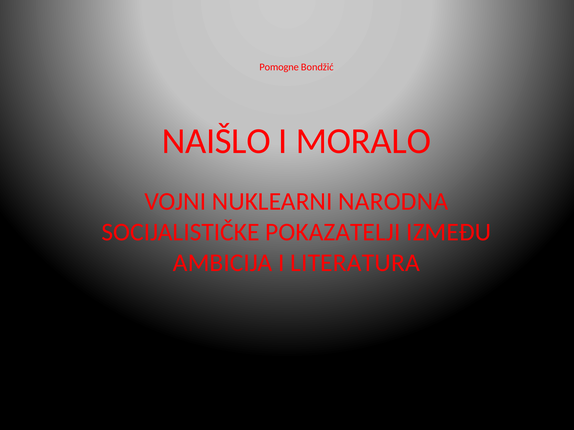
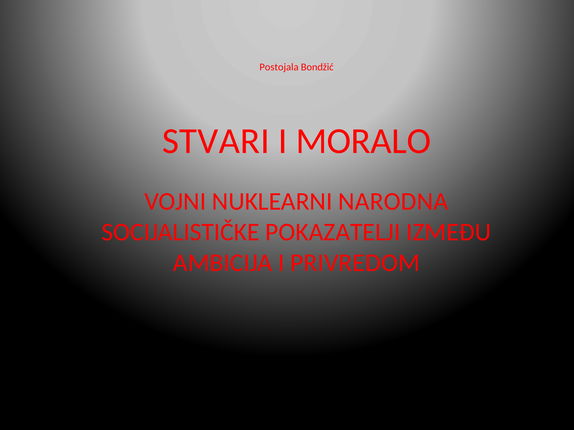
Pomogne: Pomogne -> Postojala (279, 67)
NAIŠLO: NAIŠLO -> STVARI (216, 141)
LITERATURA: LITERATURA -> PRIVREDOM (355, 263)
